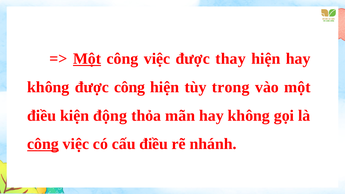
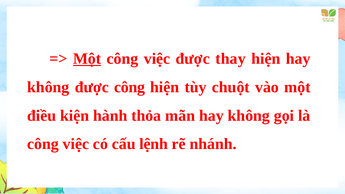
trong: trong -> chuột (231, 87)
động: động -> hành (110, 116)
công underline: present -> none (43, 144)
cấu điều: điều -> lệnh (154, 144)
